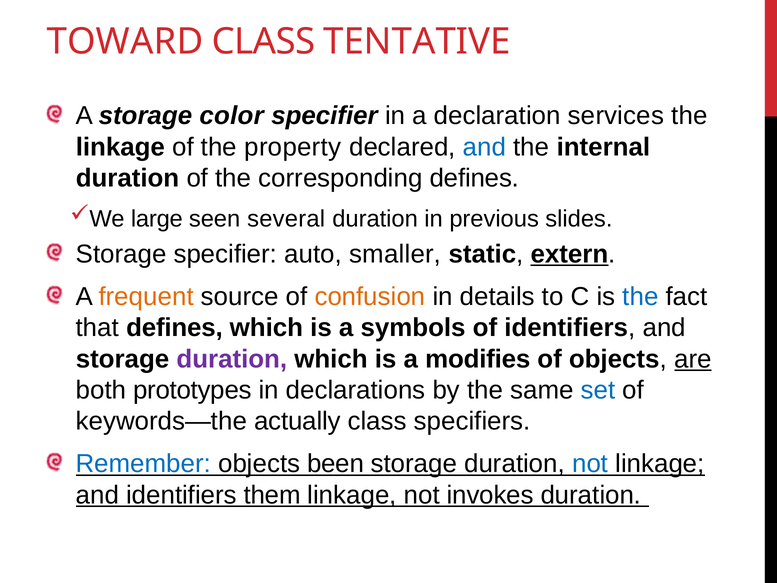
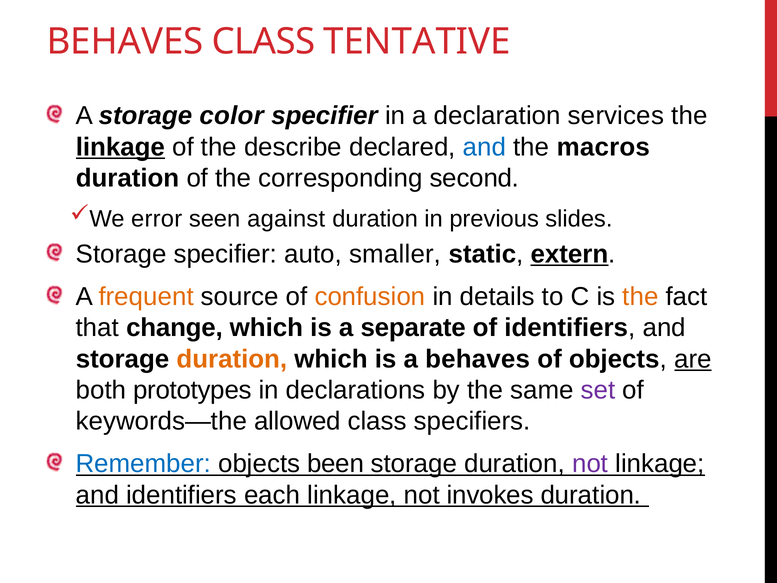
TOWARD: TOWARD -> BEHAVES (125, 41)
linkage underline: none -> present (120, 147)
property: property -> describe (293, 147)
internal: internal -> macros (603, 147)
corresponding defines: defines -> second (474, 178)
large: large -> error (157, 219)
several: several -> against (286, 219)
the colour: blue -> orange (640, 297)
that defines: defines -> change (174, 328)
symbols: symbols -> separate (413, 328)
duration colour: purple -> orange (232, 359)
a modifies: modifies -> behaves (478, 359)
set colour: blue -> purple (598, 390)
actually: actually -> allowed (297, 421)
not colour: blue -> purple (590, 464)
them: them -> each (272, 495)
